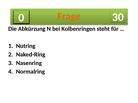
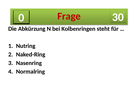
Frage colour: orange -> red (69, 16)
